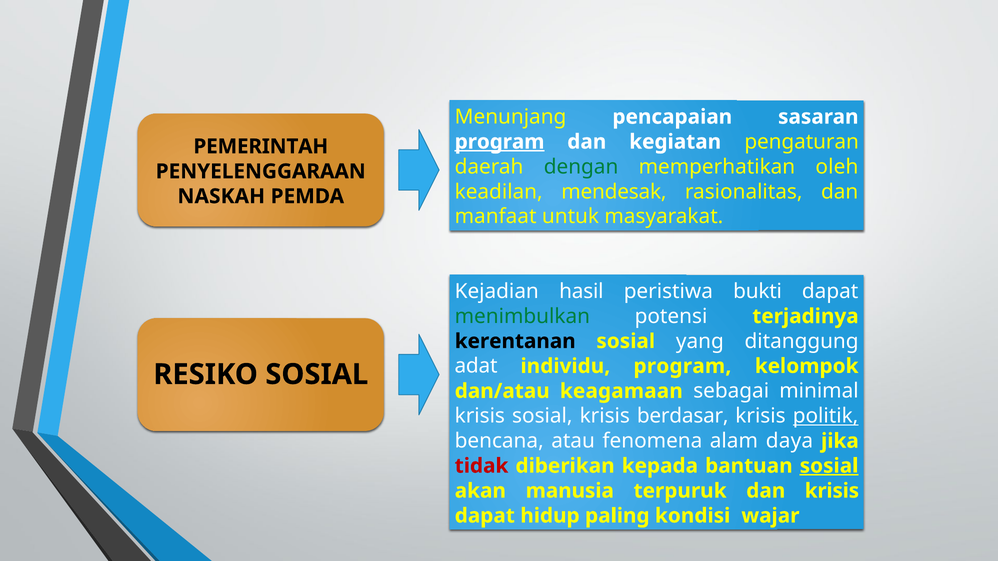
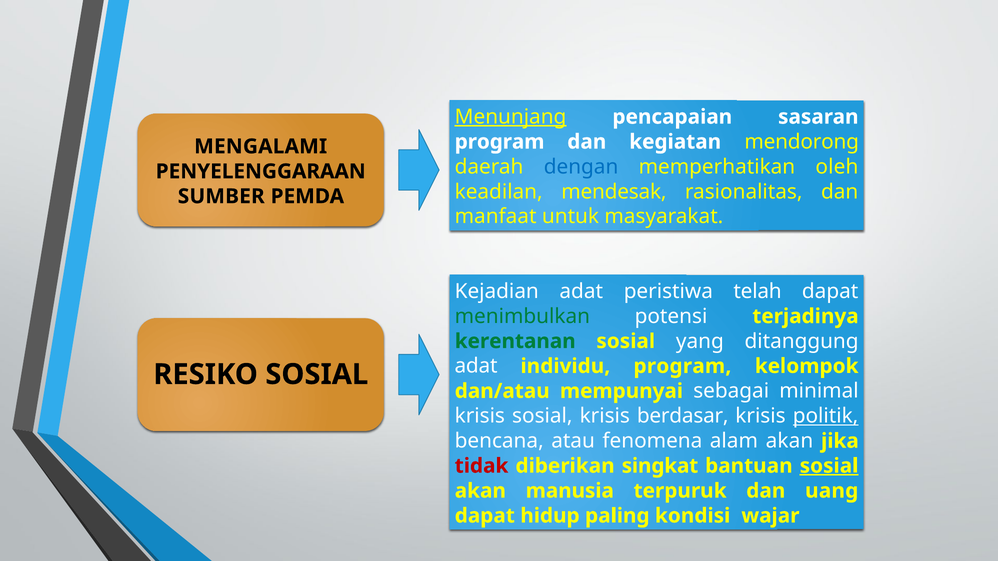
Menunjang underline: none -> present (511, 117)
program underline: present -> none (500, 142)
pengaturan: pengaturan -> mendorong (802, 142)
PEMERINTAH: PEMERINTAH -> MENGALAMI (261, 147)
dengan colour: green -> blue (581, 167)
NASKAH: NASKAH -> SUMBER (221, 196)
Kejadian hasil: hasil -> adat (581, 292)
bukti: bukti -> telah (758, 292)
kerentanan colour: black -> green (515, 341)
keagamaan: keagamaan -> mempunyai (621, 391)
alam daya: daya -> akan (789, 441)
kepada: kepada -> singkat (660, 466)
dan krisis: krisis -> uang (832, 491)
